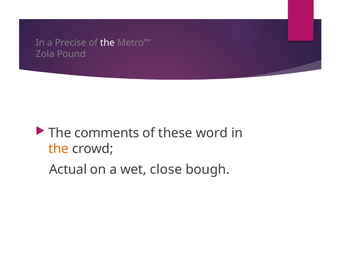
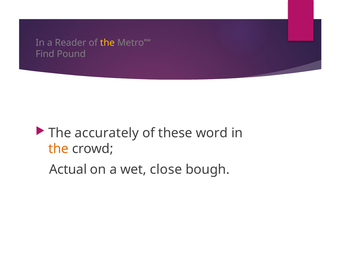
Precise: Precise -> Reader (71, 43)
the colour: white -> yellow (107, 43)
Zola: Zola -> Find (45, 54)
comments: comments -> accurately (107, 133)
